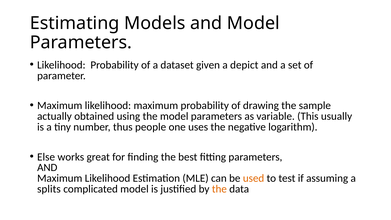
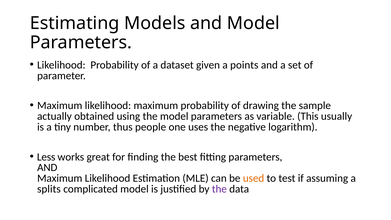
depict: depict -> points (244, 65)
Else: Else -> Less (46, 157)
the colour: orange -> purple (219, 189)
